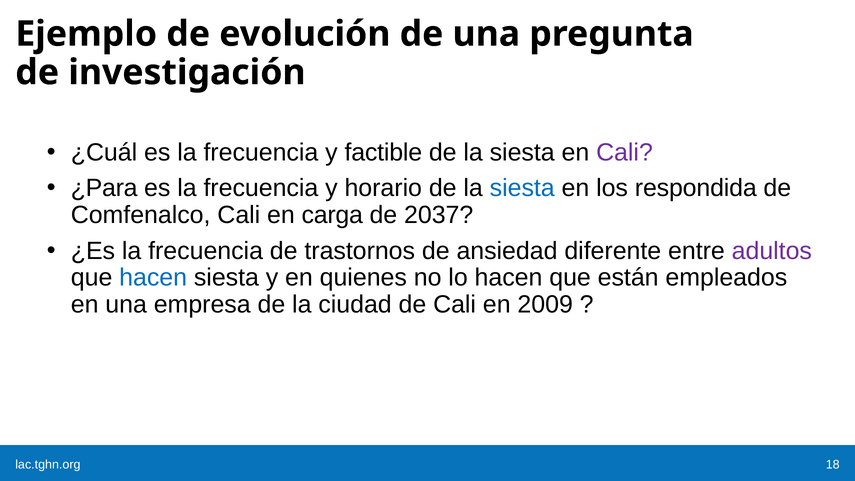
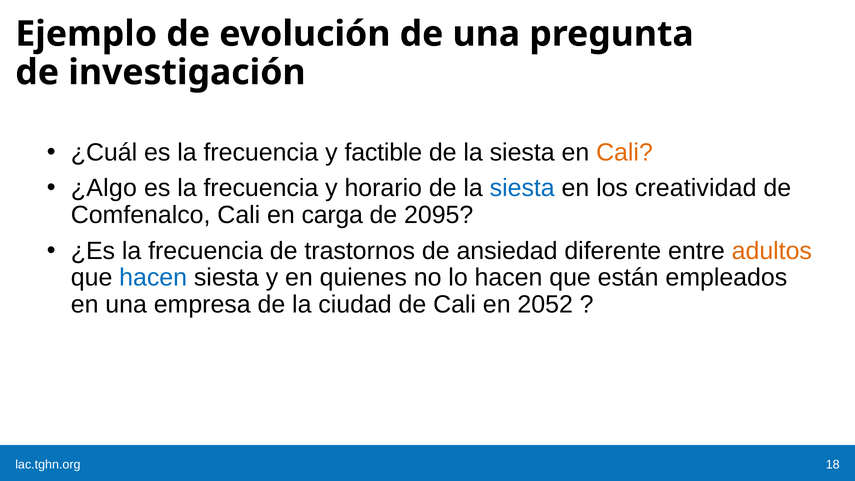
Cali colour: purple -> orange (625, 152)
¿Para: ¿Para -> ¿Algo (104, 188)
respondida: respondida -> creatividad (696, 188)
2037: 2037 -> 2095 (439, 215)
adultos colour: purple -> orange (772, 251)
2009: 2009 -> 2052 (545, 305)
